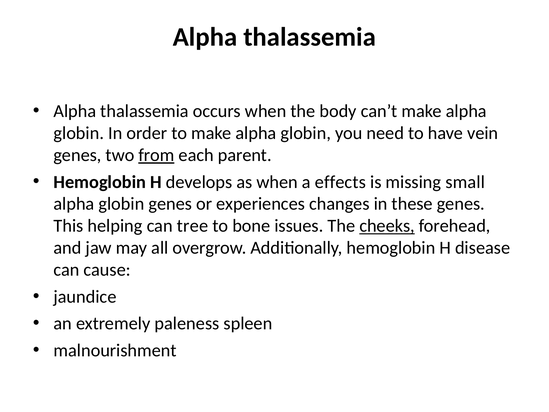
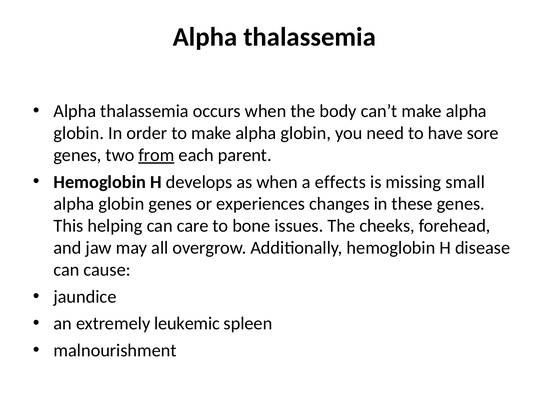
vein: vein -> sore (483, 133)
tree: tree -> care (193, 226)
cheeks underline: present -> none (387, 226)
paleness: paleness -> leukemic (187, 323)
